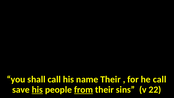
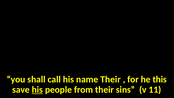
he call: call -> this (160, 79)
from underline: present -> none (84, 90)
22: 22 -> 11 (155, 90)
